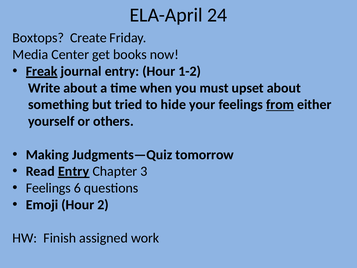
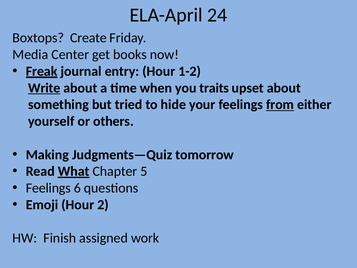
Write underline: none -> present (44, 88)
must: must -> traits (214, 88)
Read Entry: Entry -> What (74, 171)
3: 3 -> 5 (144, 171)
